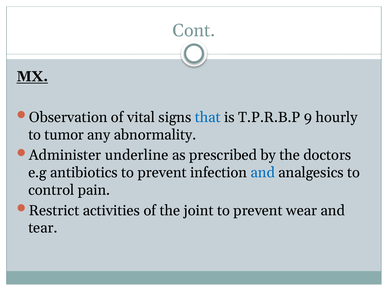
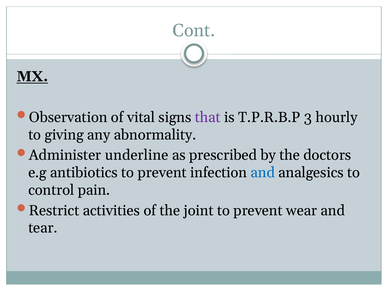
that colour: blue -> purple (208, 117)
9: 9 -> 3 (308, 117)
tumor: tumor -> giving (64, 135)
